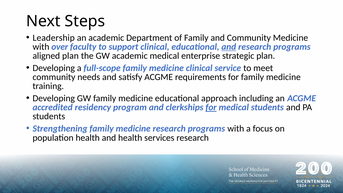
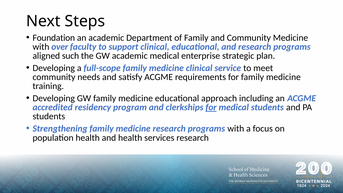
Leadership: Leadership -> Foundation (54, 38)
and underline: present -> none (229, 47)
aligned plan: plan -> such (71, 56)
